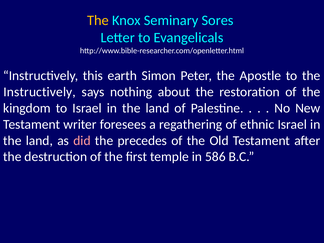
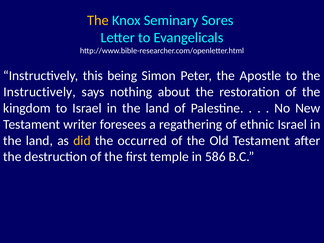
earth: earth -> being (122, 76)
did colour: pink -> yellow (82, 141)
precedes: precedes -> occurred (142, 141)
